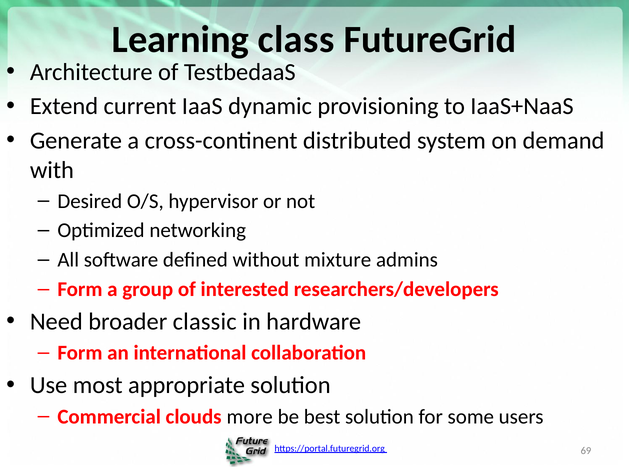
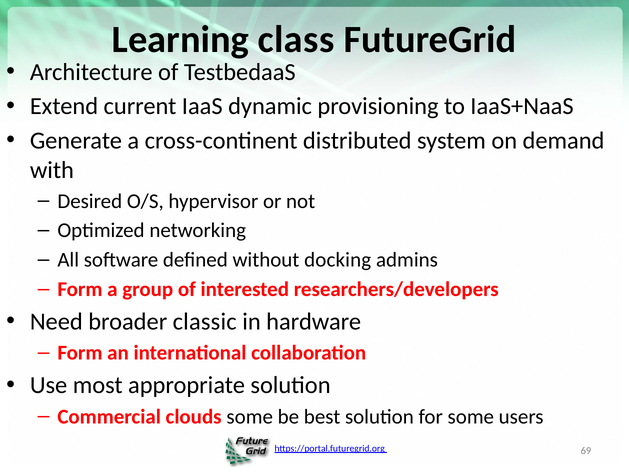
mixture: mixture -> docking (338, 260)
clouds more: more -> some (250, 416)
